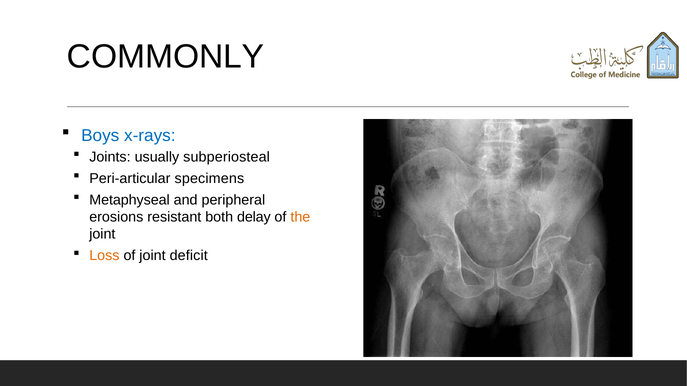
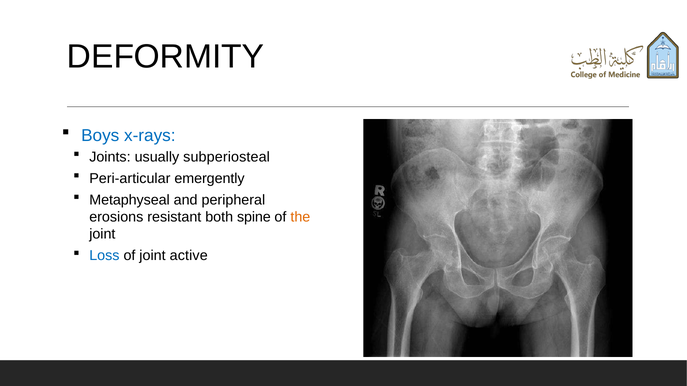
COMMONLY: COMMONLY -> DEFORMITY (166, 57)
specimens: specimens -> emergently (209, 179)
delay: delay -> spine (254, 217)
Loss colour: orange -> blue (104, 256)
deficit: deficit -> active (189, 256)
